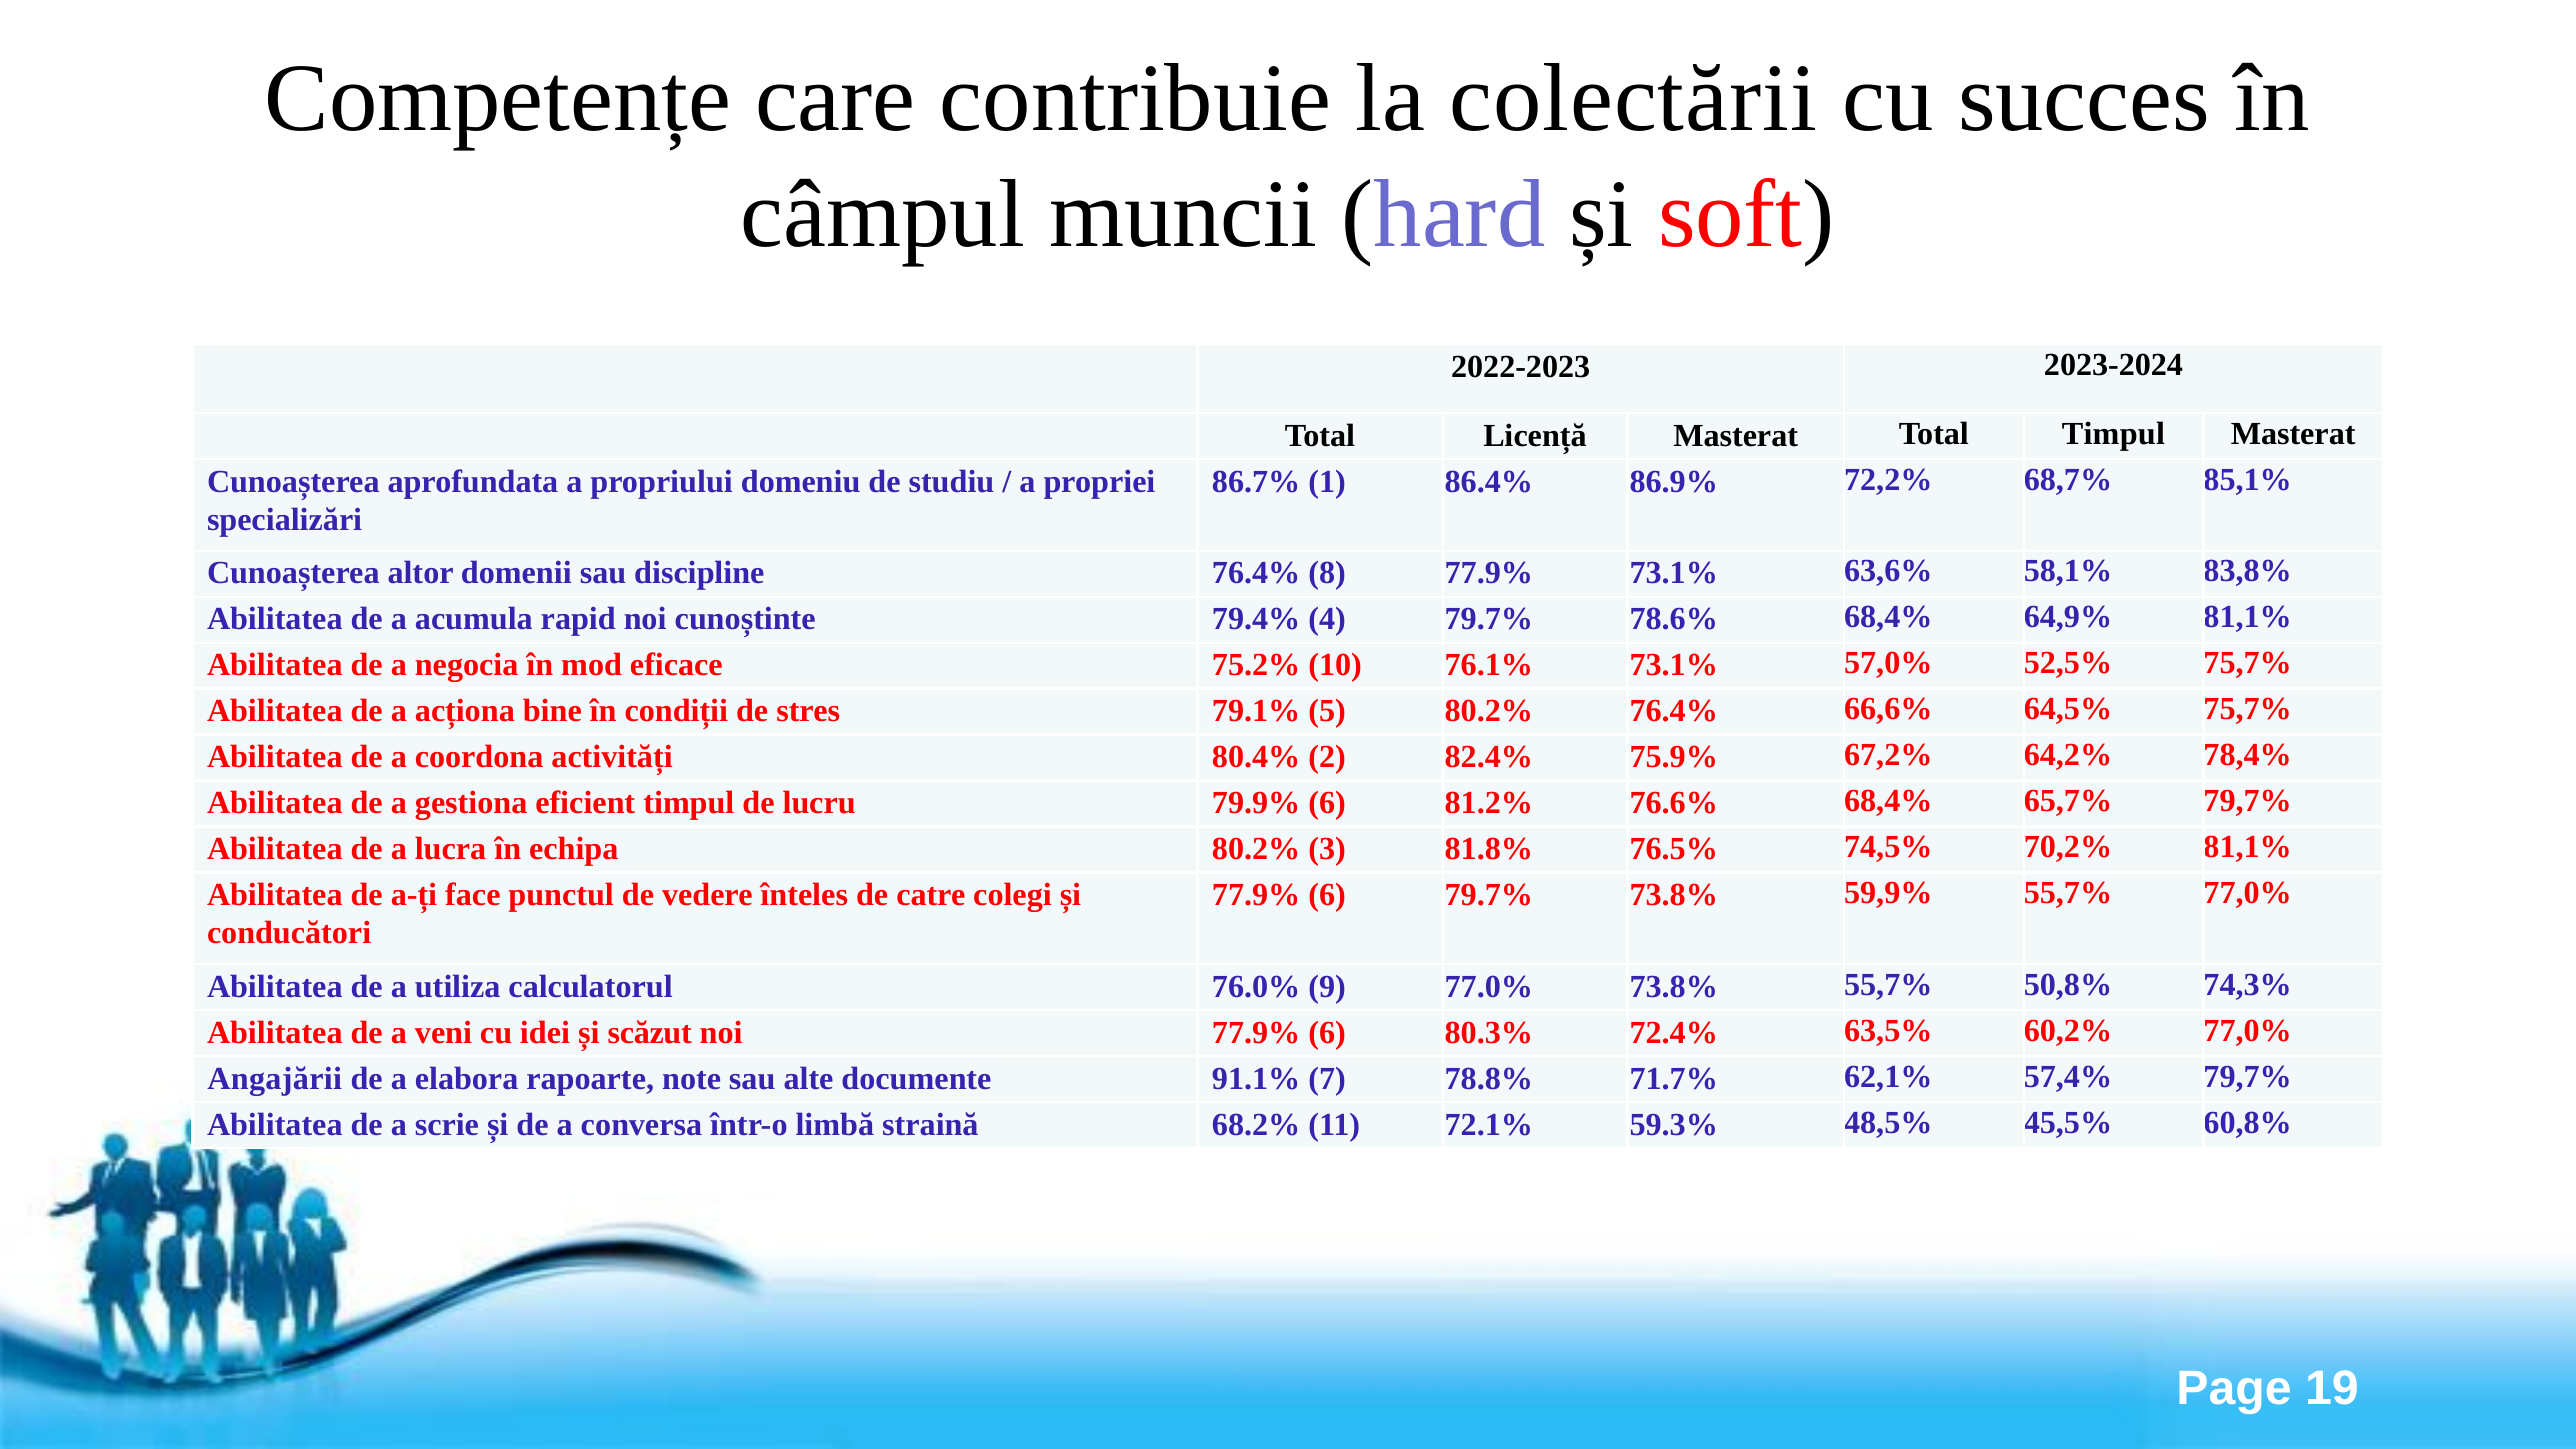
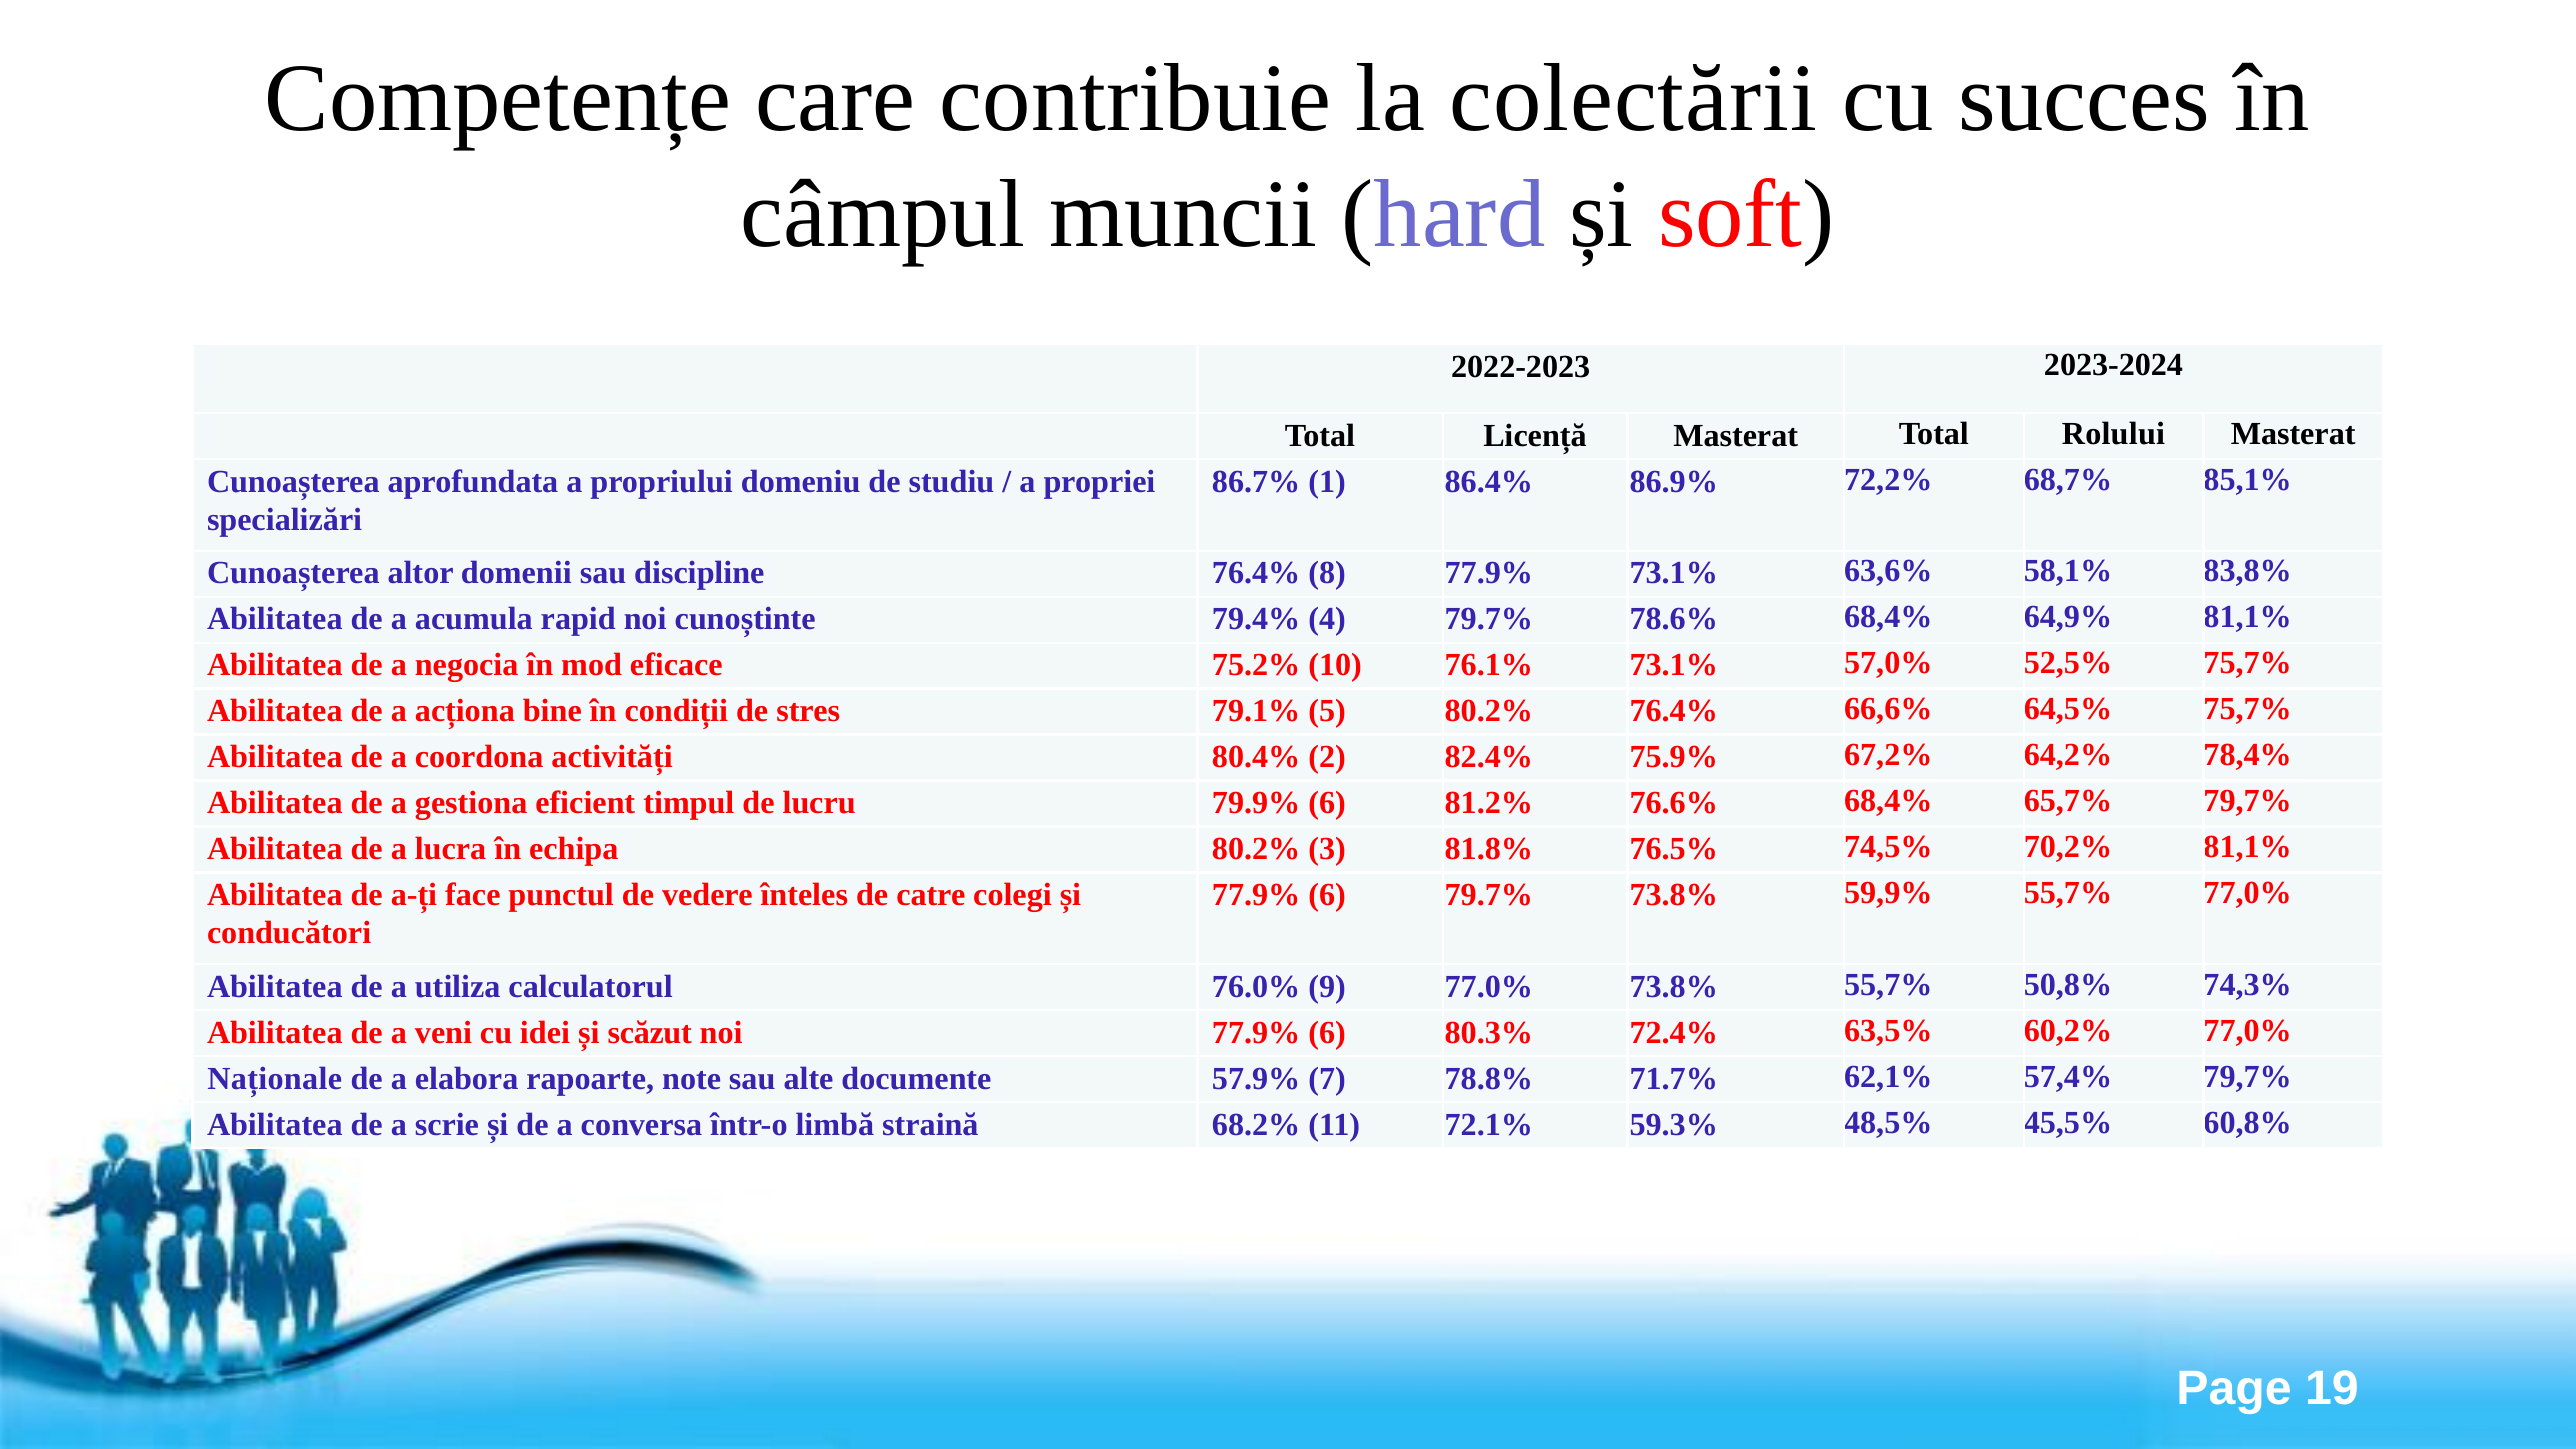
Total Timpul: Timpul -> Rolului (2113, 434)
Angajării: Angajării -> Naționale (275, 1079)
91.1%: 91.1% -> 57.9% (1256, 1079)
